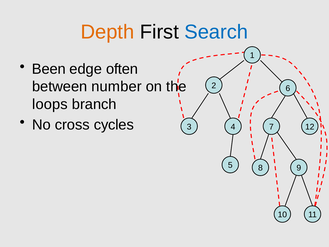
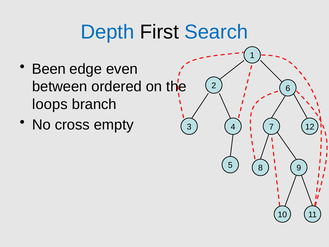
Depth colour: orange -> blue (107, 32)
often: often -> even (122, 69)
number: number -> ordered (117, 87)
cycles: cycles -> empty (114, 125)
